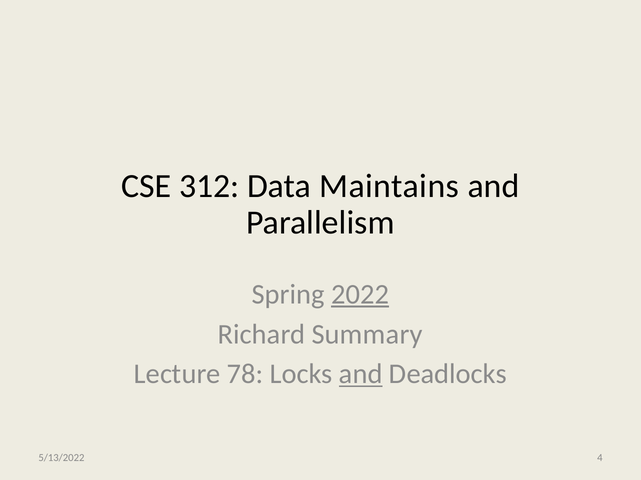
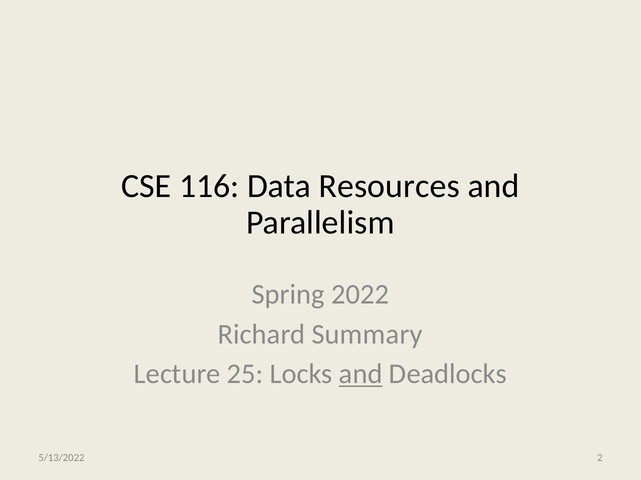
312: 312 -> 116 (209, 186)
Maintains: Maintains -> Resources (389, 186)
2022 underline: present -> none (360, 295)
78: 78 -> 25 (245, 375)
4: 4 -> 2 (600, 458)
